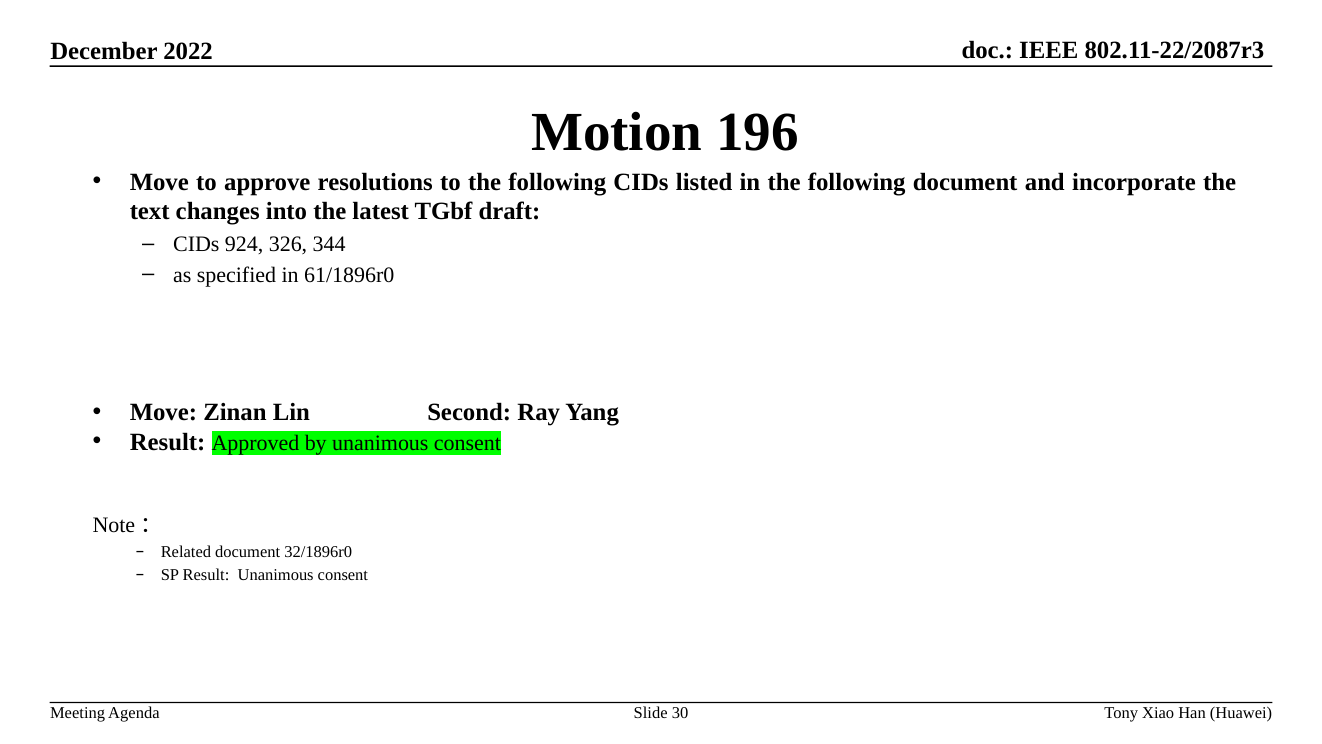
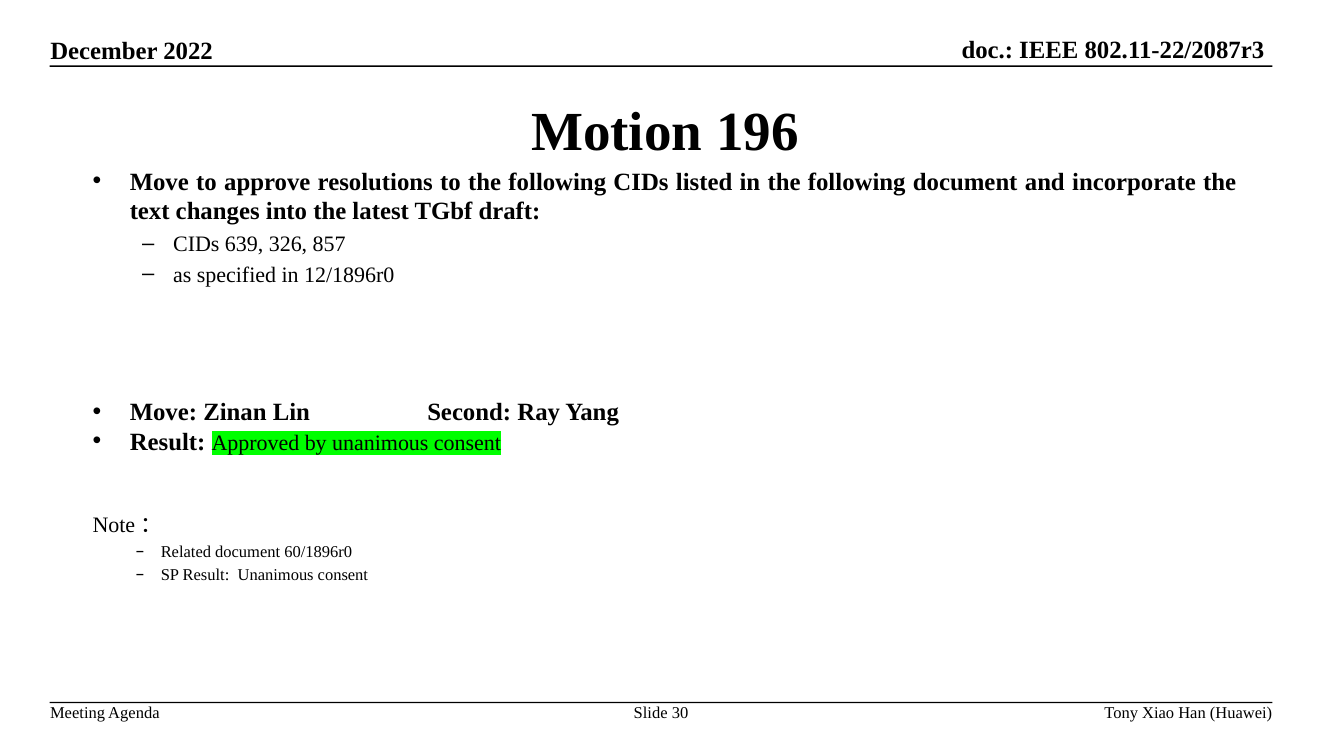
924: 924 -> 639 (244, 244)
344: 344 -> 857 (329, 244)
61/1896r0: 61/1896r0 -> 12/1896r0 (349, 275)
32/1896r0: 32/1896r0 -> 60/1896r0 (318, 551)
